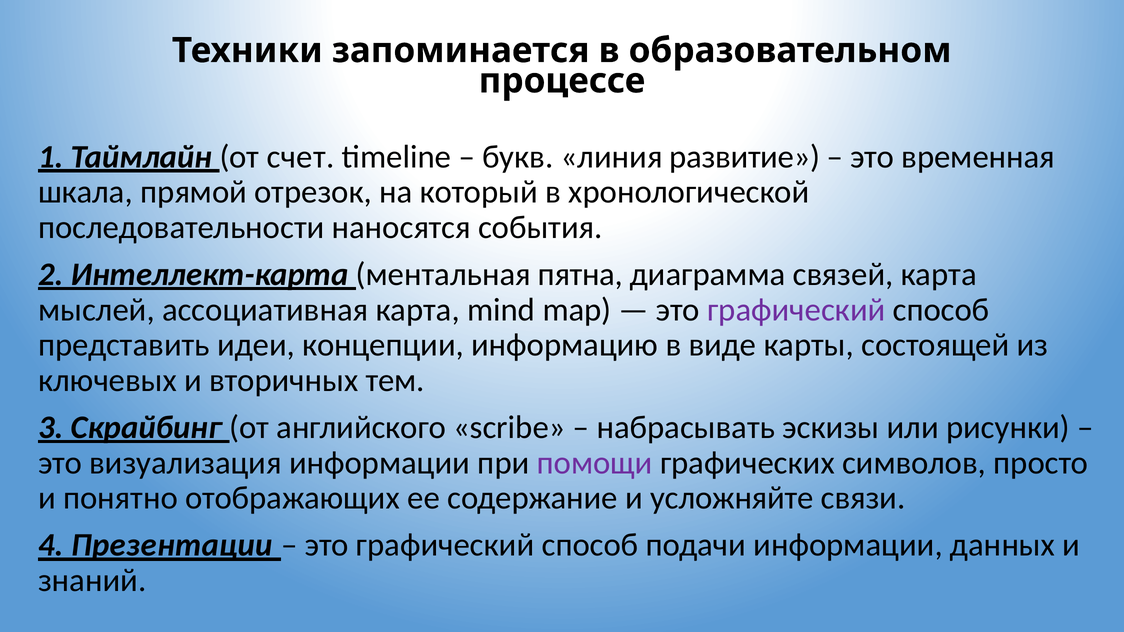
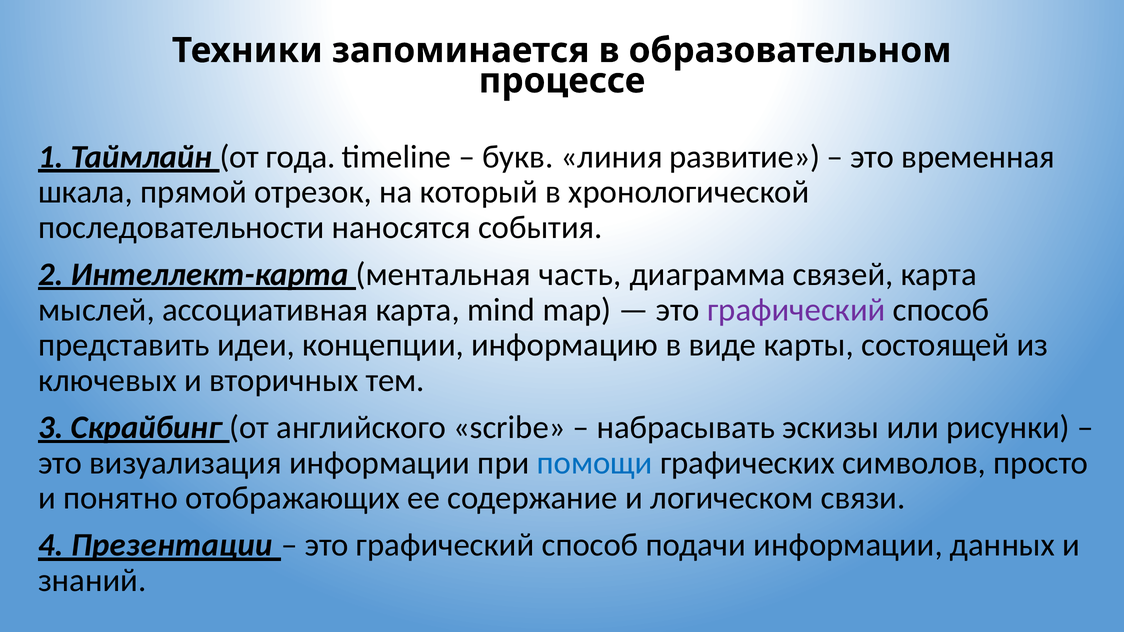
счет: счет -> года (301, 157)
пятна: пятна -> часть (580, 275)
помощи colour: purple -> blue (595, 463)
усложняйте: усложняйте -> логическом (732, 498)
